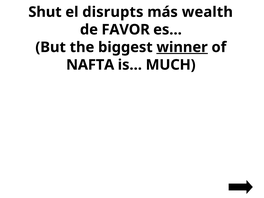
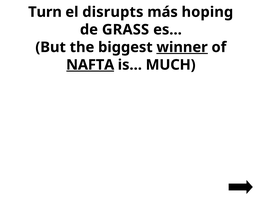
Shut: Shut -> Turn (45, 12)
wealth: wealth -> hoping (207, 12)
FAVOR: FAVOR -> GRASS (125, 30)
NAFTA underline: none -> present (90, 65)
